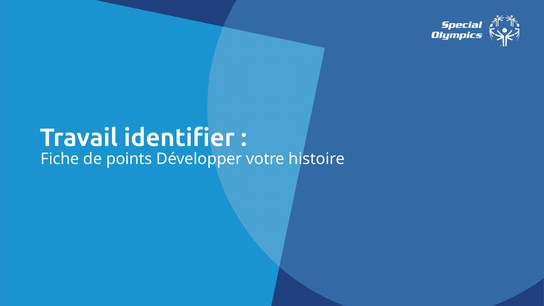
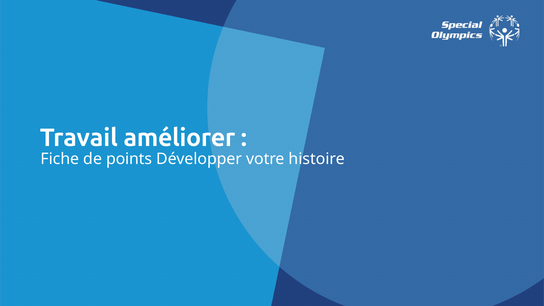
identifier: identifier -> améliorer (179, 138)
